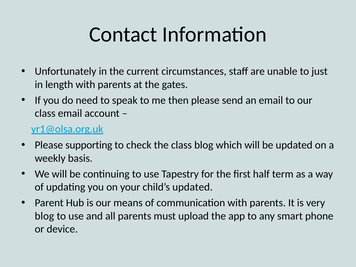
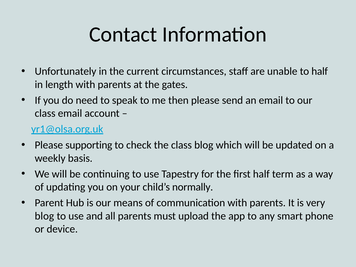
to just: just -> half (320, 71)
child’s updated: updated -> normally (193, 187)
